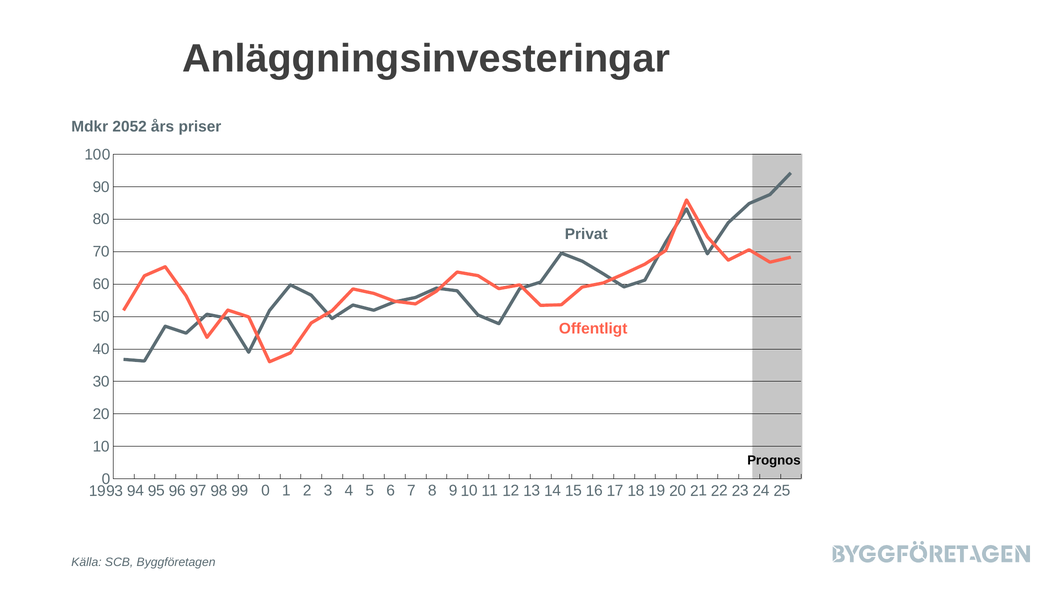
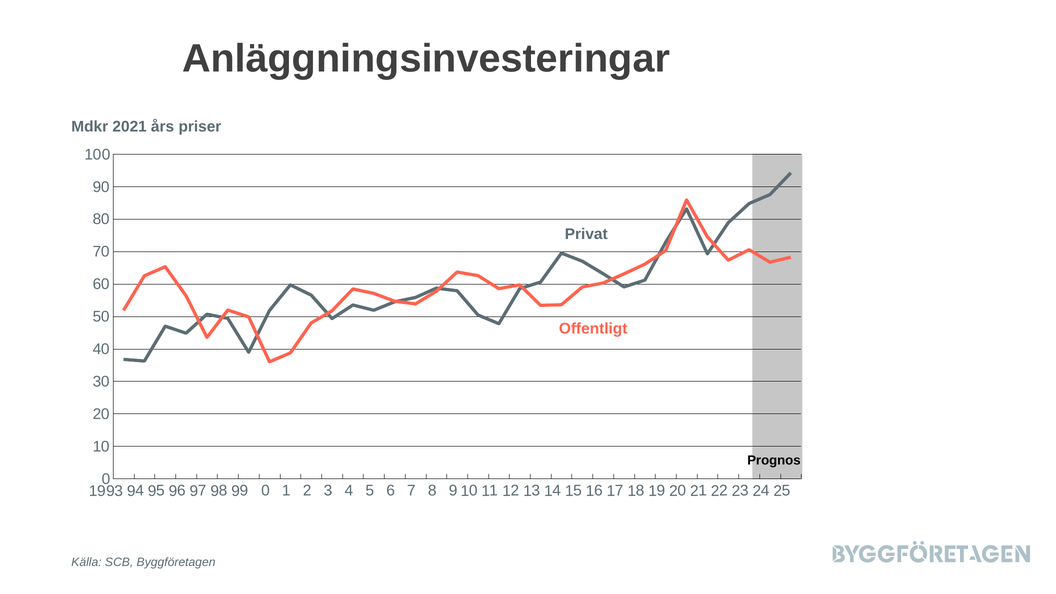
2052: 2052 -> 2021 (130, 127)
